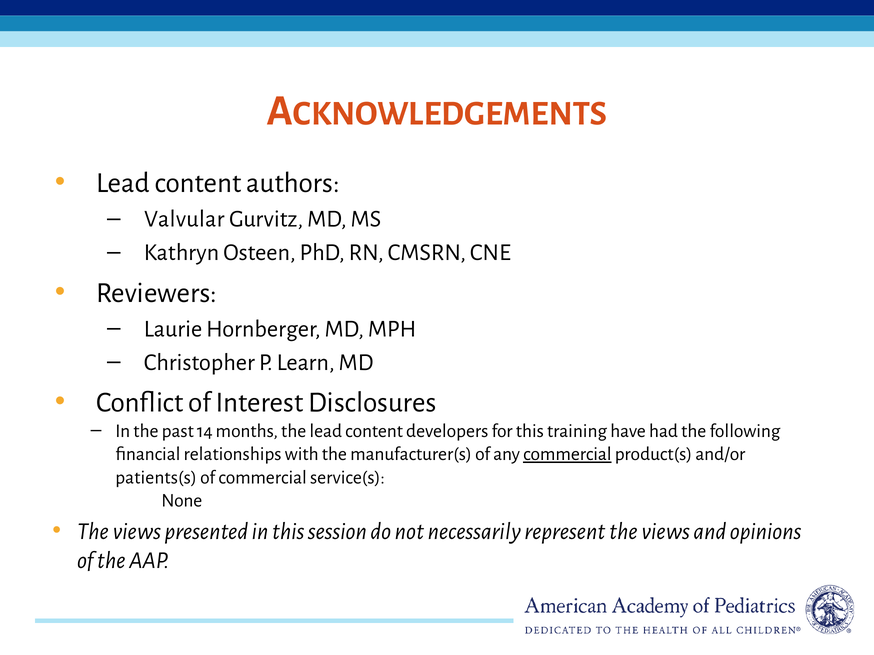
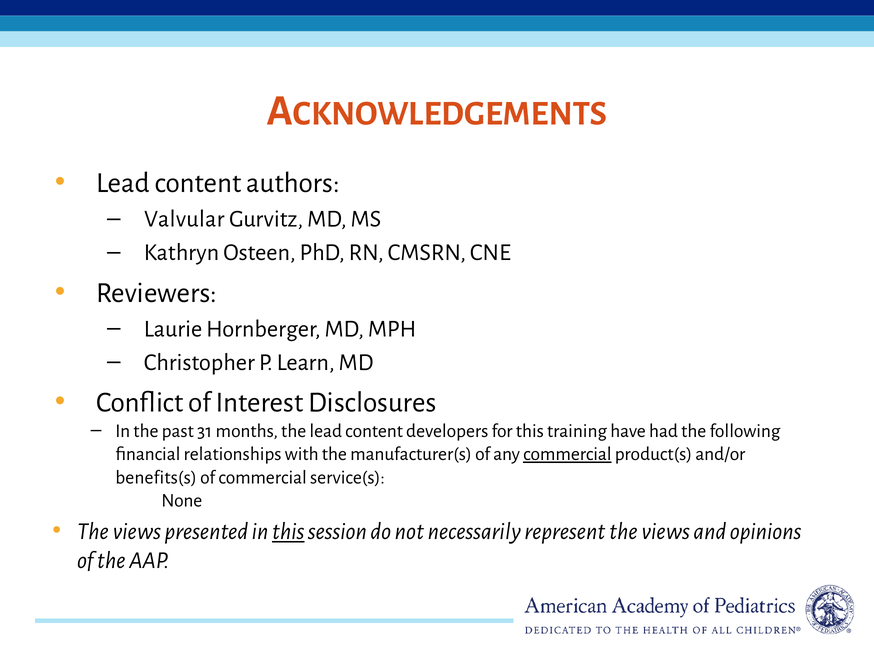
14: 14 -> 31 (205, 431)
patients(s: patients(s -> benefits(s (156, 478)
this underline: none -> present (288, 532)
